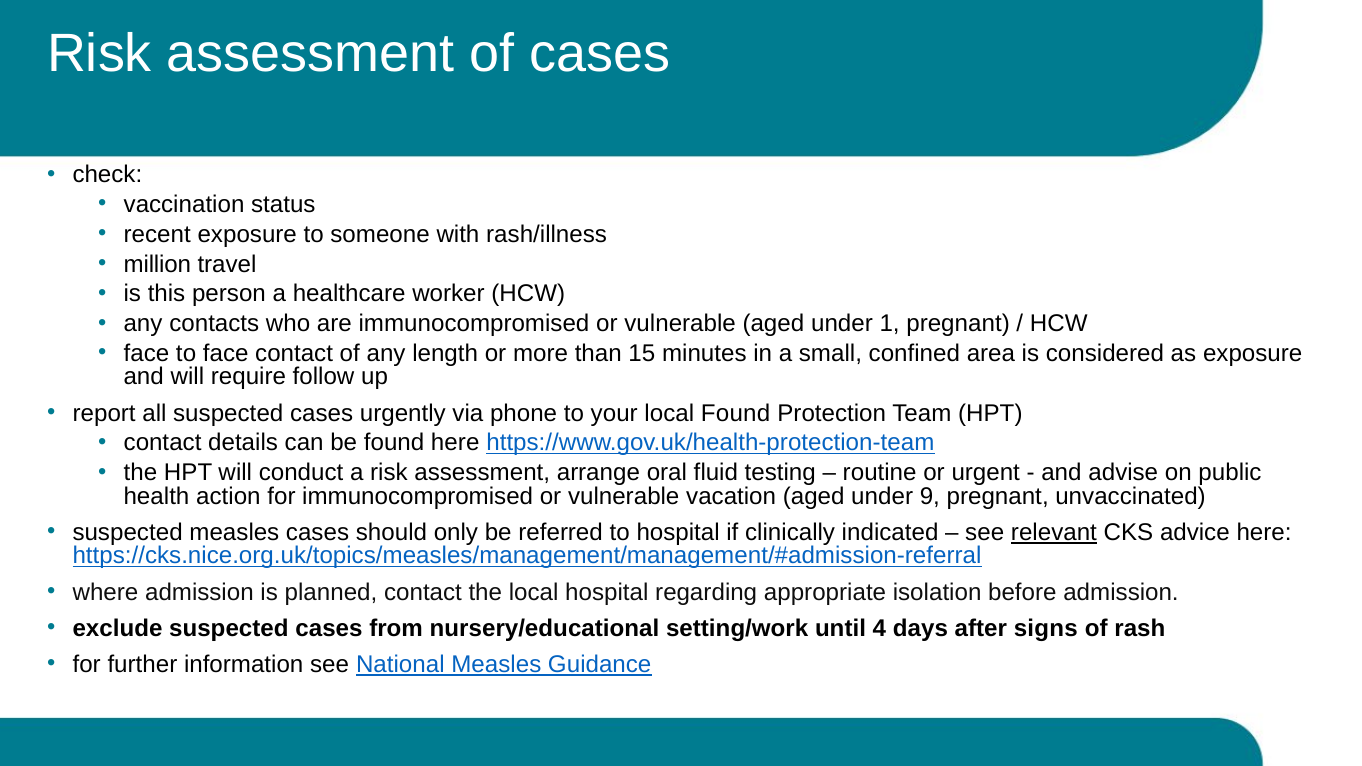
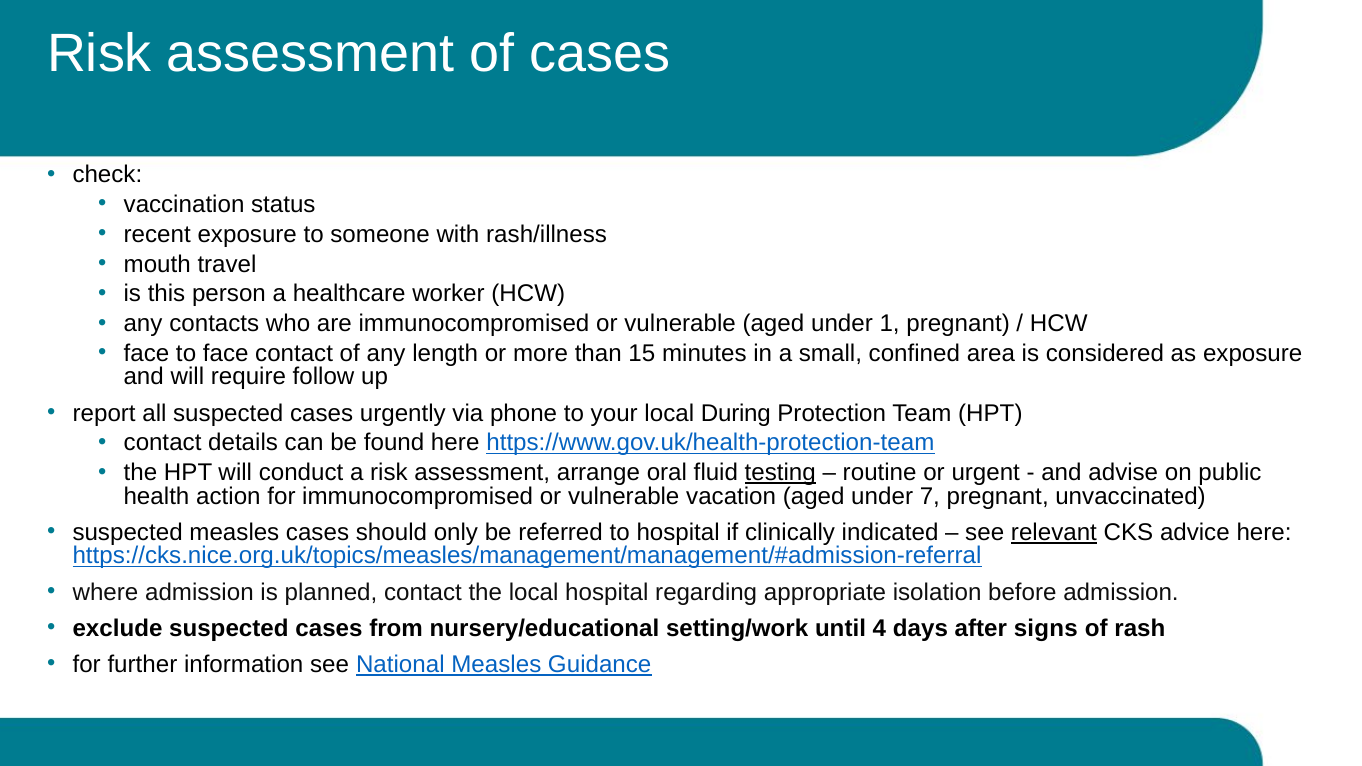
million: million -> mouth (157, 264)
local Found: Found -> During (736, 413)
testing underline: none -> present (780, 473)
9: 9 -> 7 (930, 496)
